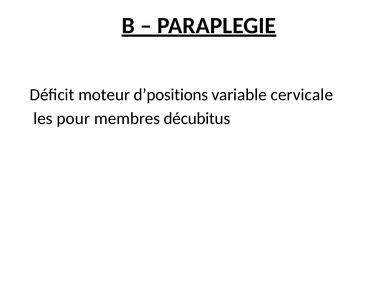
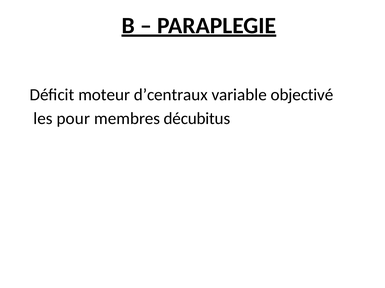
d’positions: d’positions -> d’centraux (171, 95)
cervicale: cervicale -> objectivé (302, 95)
